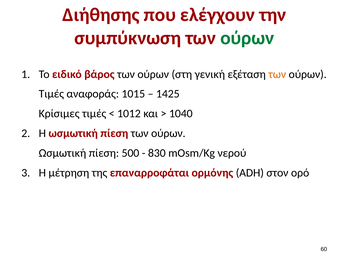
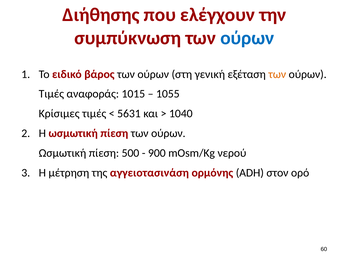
ούρων colour: green -> blue (247, 38)
1425: 1425 -> 1055 (168, 94)
1012: 1012 -> 5631 (129, 114)
830: 830 -> 900 (157, 153)
επαναρροφάται: επαναρροφάται -> αγγειοτασινάση (149, 173)
